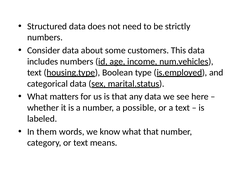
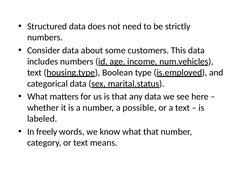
them: them -> freely (47, 132)
